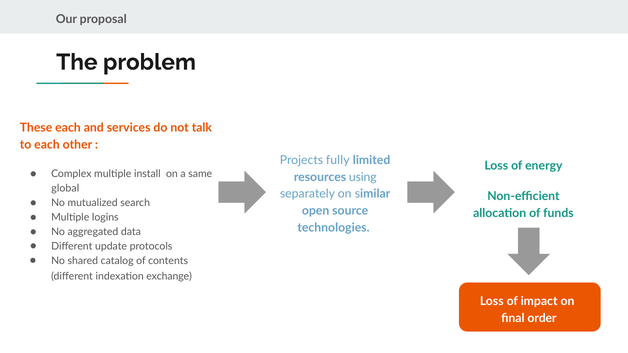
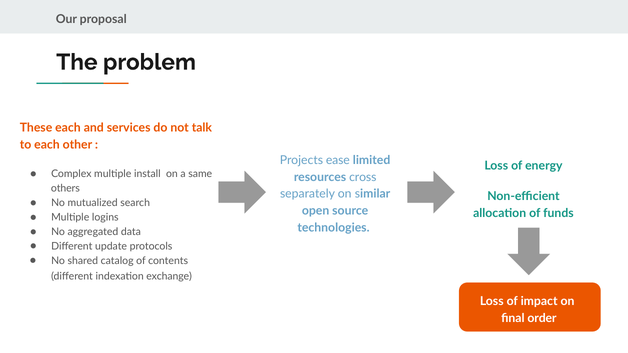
fully: fully -> ease (338, 160)
using: using -> cross (363, 177)
global: global -> others (65, 189)
